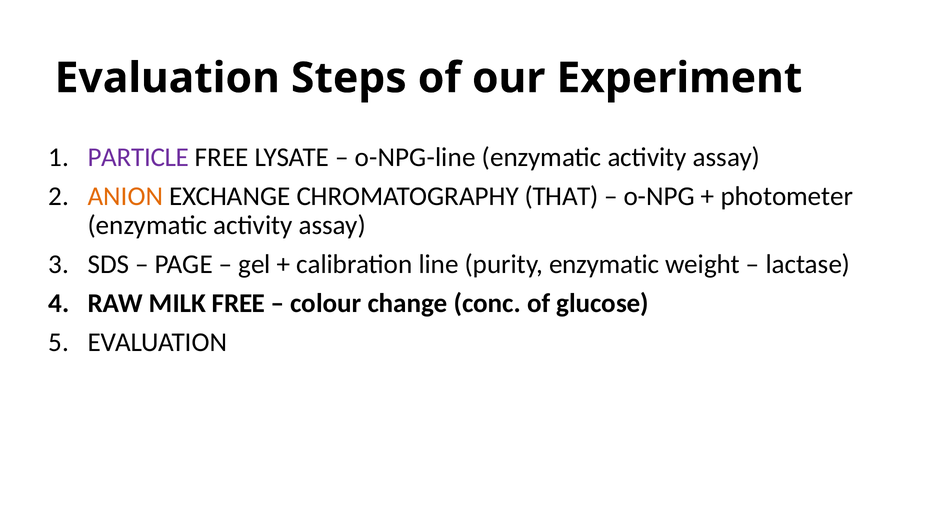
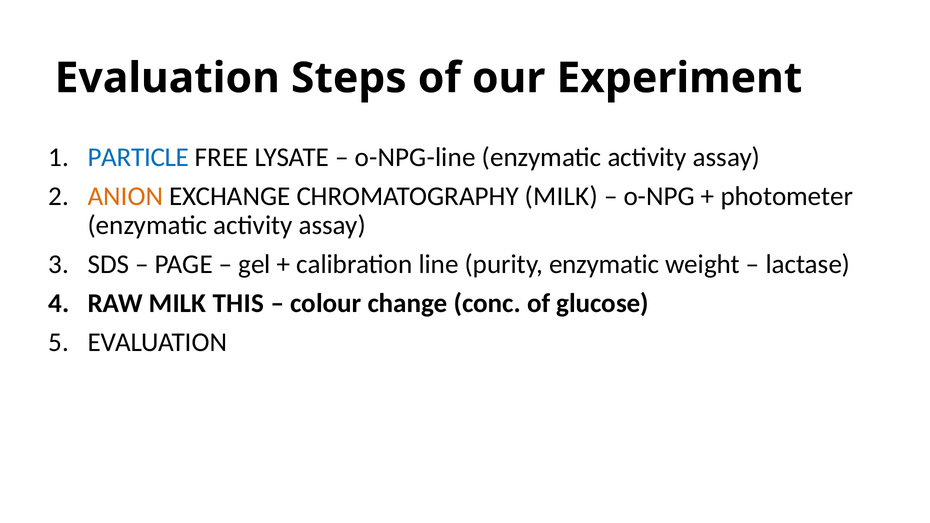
PARTICLE colour: purple -> blue (138, 157)
CHROMATOGRAPHY THAT: THAT -> MILK (561, 196)
MILK FREE: FREE -> THIS (238, 304)
